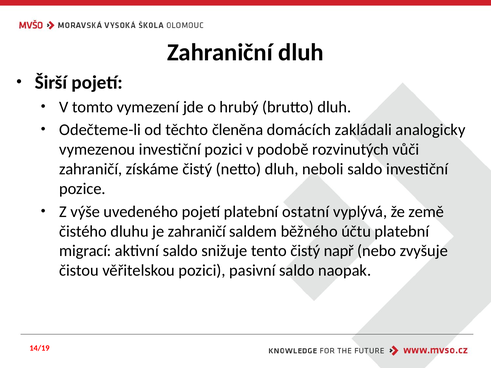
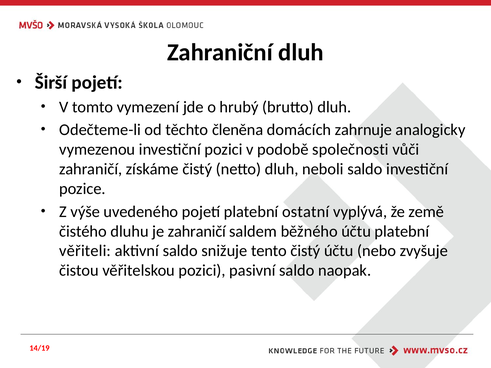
zakládali: zakládali -> zahrnuje (363, 130)
rozvinutých: rozvinutých -> společnosti (350, 150)
migrací: migrací -> věřiteli (85, 251)
čistý např: např -> účtu (339, 251)
